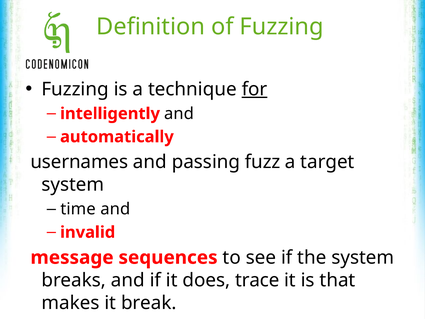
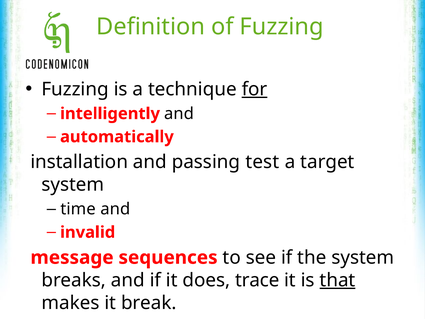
usernames: usernames -> installation (79, 162)
fuzz: fuzz -> test (262, 162)
that underline: none -> present (338, 280)
